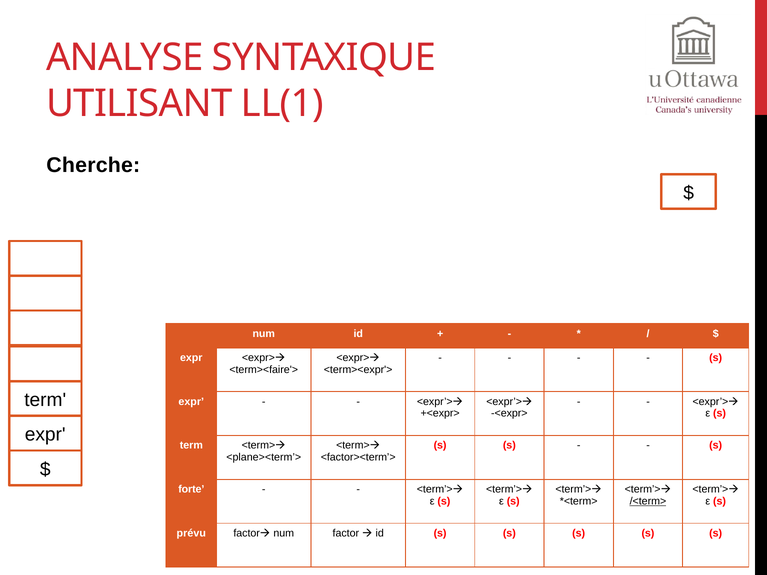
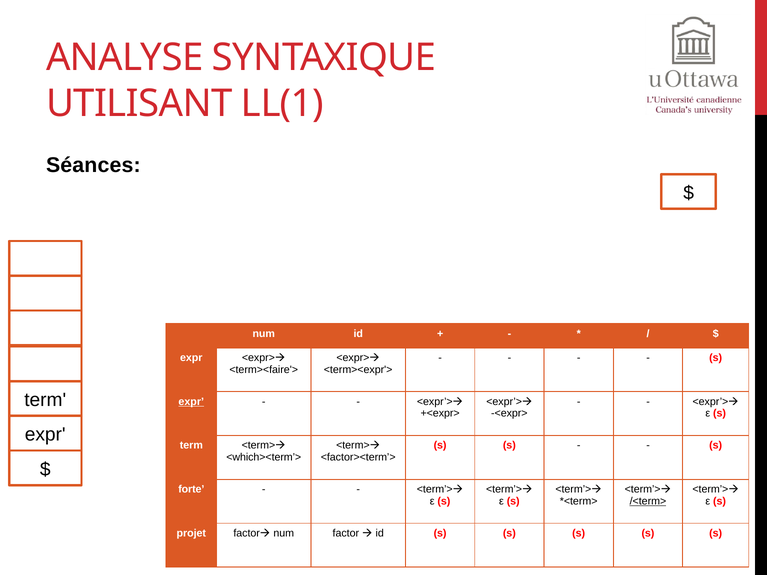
Cherche: Cherche -> Séances (93, 165)
expr underline: none -> present (191, 402)
<plane><term’>: <plane><term’> -> <which><term’> (264, 457)
prévu: prévu -> projet (191, 533)
